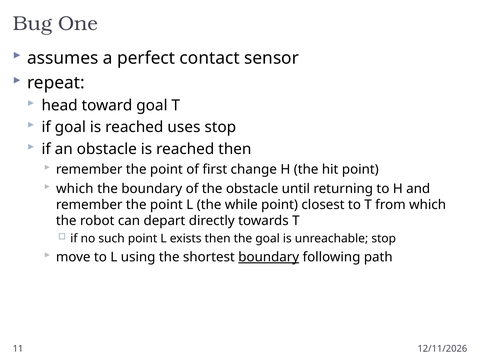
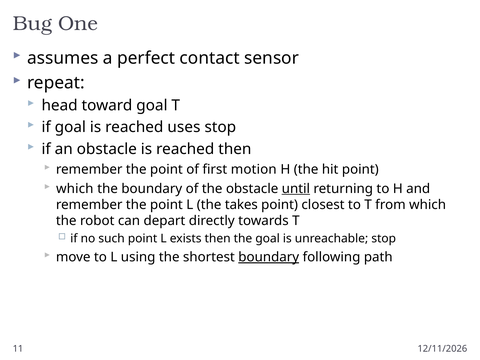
change: change -> motion (254, 169)
until underline: none -> present (296, 189)
while: while -> takes (241, 205)
